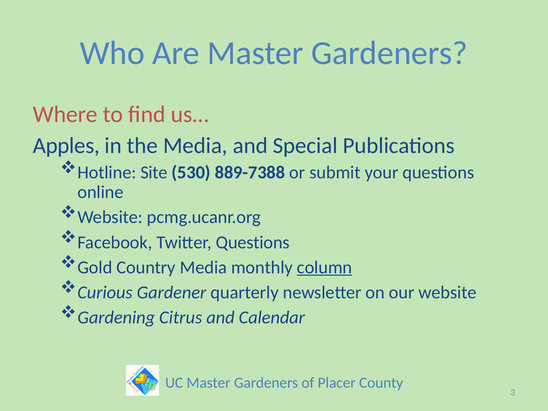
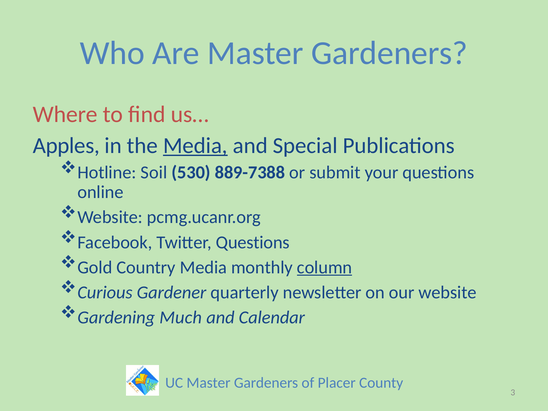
Media underline: none -> present (195, 146)
Site: Site -> Soil (154, 173)
Citrus: Citrus -> Much (181, 317)
